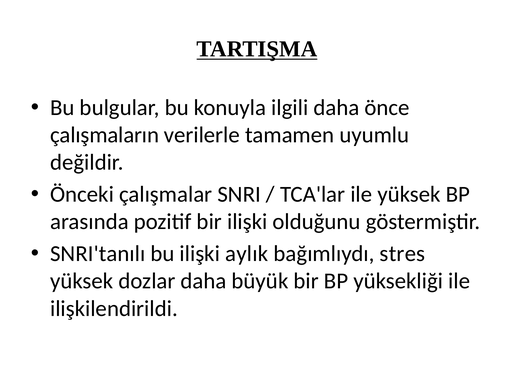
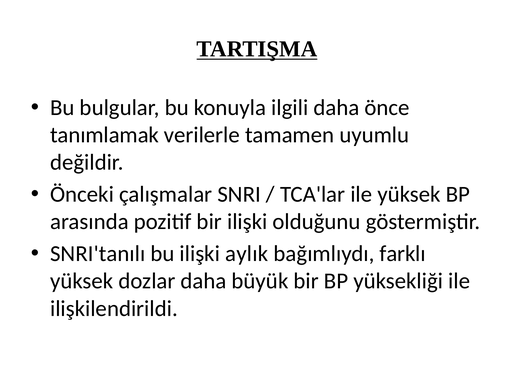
çalışmaların: çalışmaların -> tanımlamak (105, 135)
stres: stres -> farklı (403, 254)
